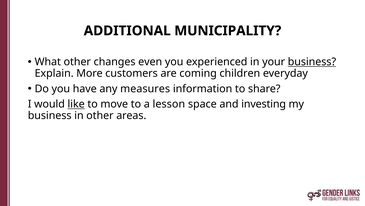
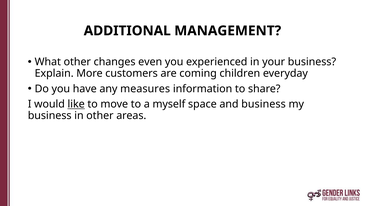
MUNICIPALITY: MUNICIPALITY -> MANAGEMENT (228, 31)
business underline: present -> none (312, 62)
lesson: lesson -> myself (169, 104)
and investing: investing -> business (264, 104)
